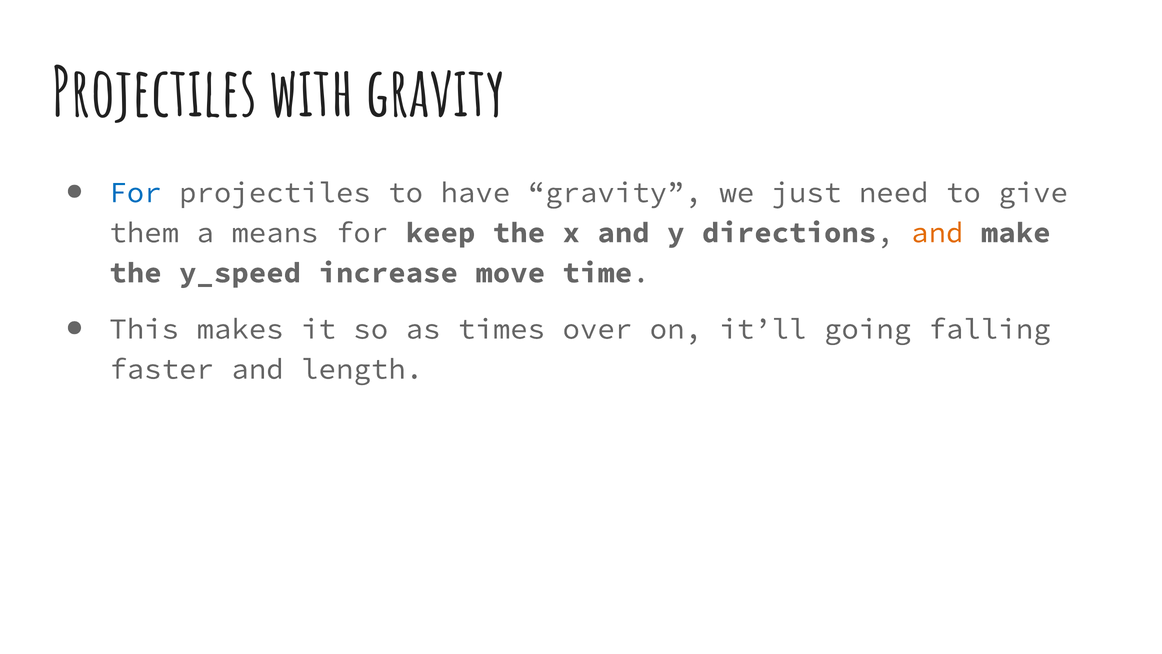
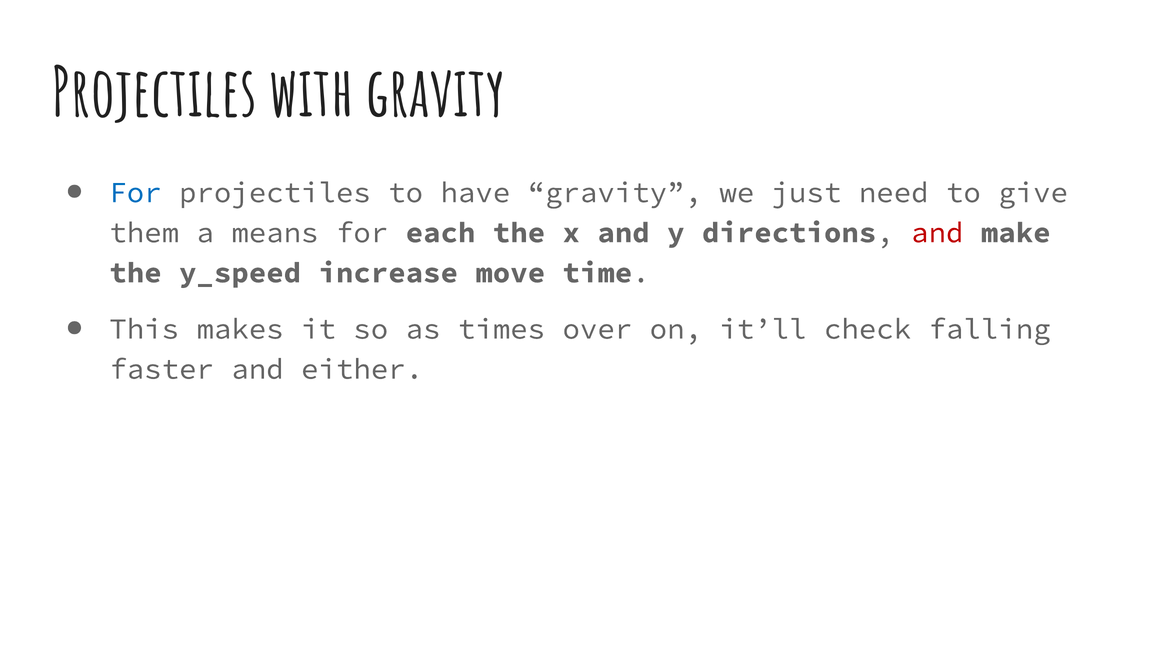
keep: keep -> each (441, 233)
and colour: orange -> red (937, 233)
going: going -> check (868, 329)
length: length -> either (362, 369)
